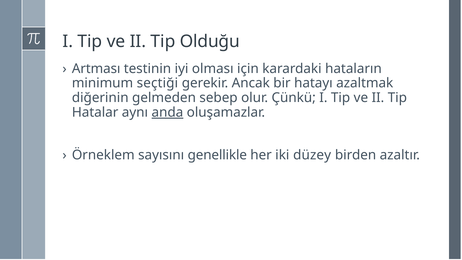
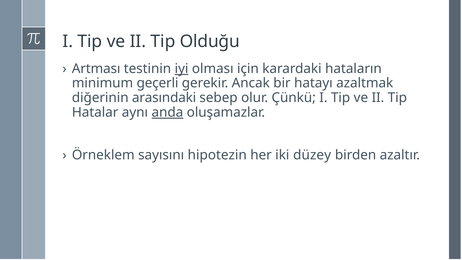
iyi underline: none -> present (182, 69)
seçtiği: seçtiği -> geçerli (158, 83)
gelmeden: gelmeden -> arasındaki (164, 98)
genellikle: genellikle -> hipotezin (217, 155)
